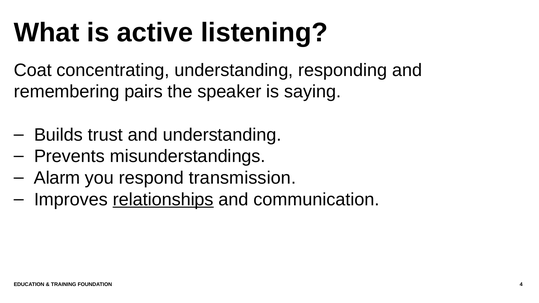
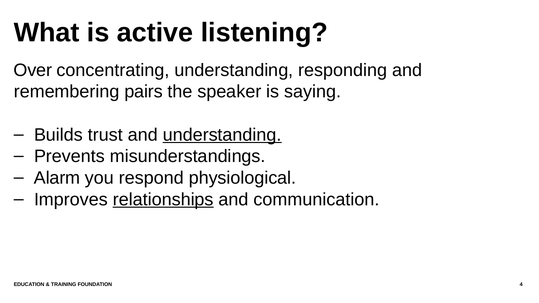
Coat: Coat -> Over (33, 70)
understanding underline: none -> present (222, 135)
transmission: transmission -> physiological (242, 178)
